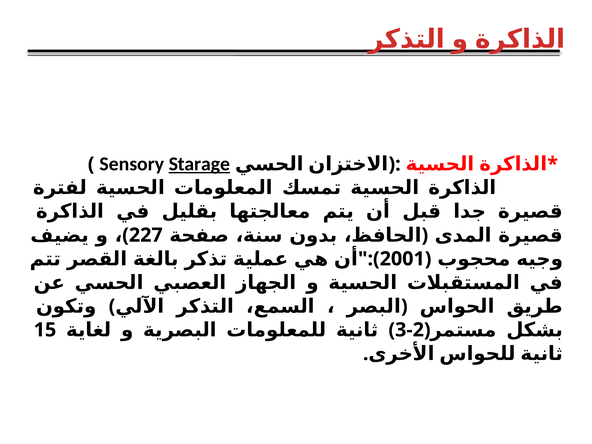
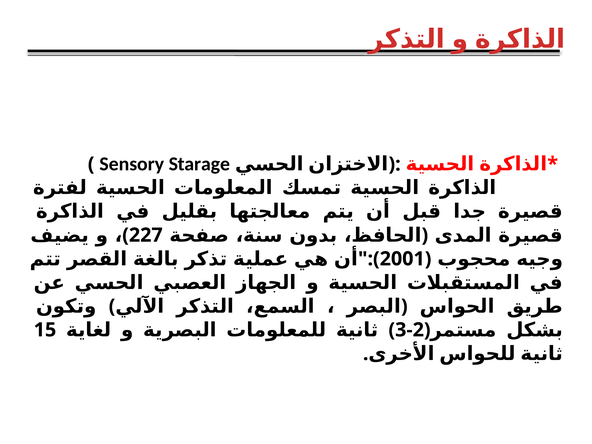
Starage underline: present -> none (199, 164)
